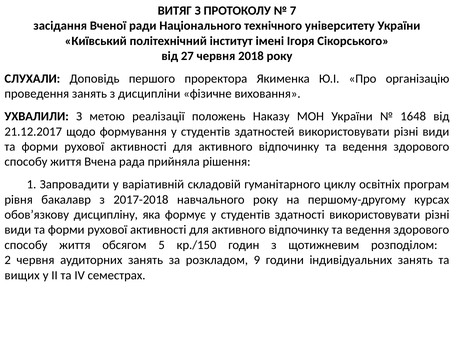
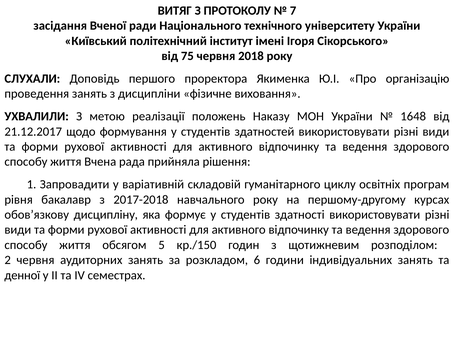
27: 27 -> 75 (187, 56)
9: 9 -> 6 (257, 260)
вищих: вищих -> денної (22, 276)
